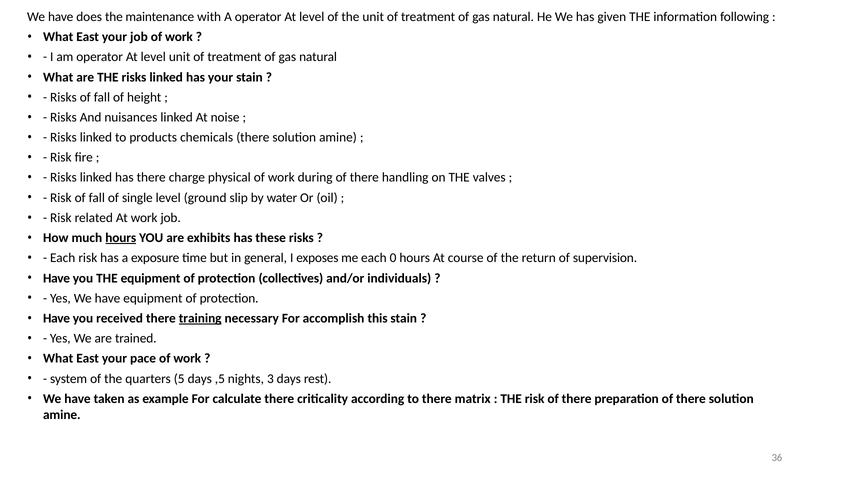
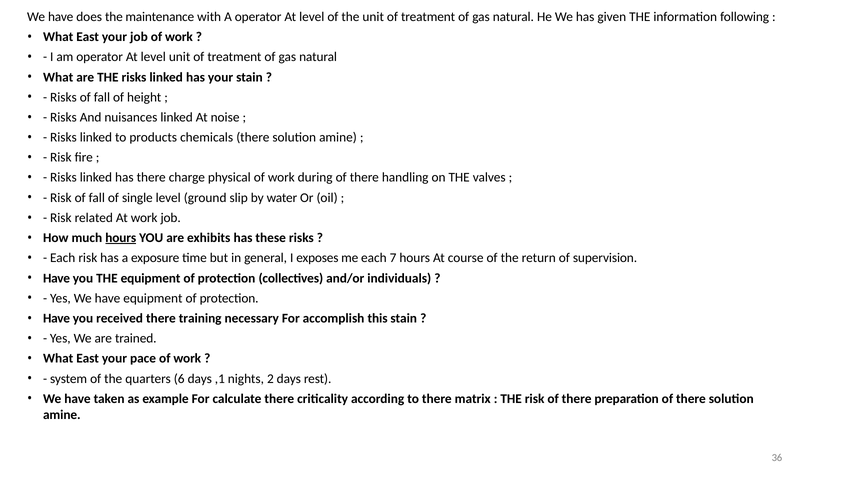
0: 0 -> 7 (393, 258)
training underline: present -> none (200, 318)
5: 5 -> 6 (179, 378)
,5: ,5 -> ,1 (220, 378)
3: 3 -> 2 (270, 378)
